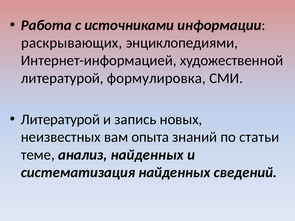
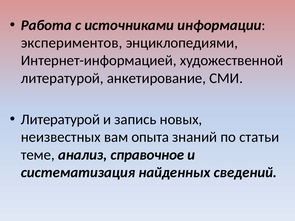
раскрывающих: раскрывающих -> экспериментов (72, 43)
формулировка: формулировка -> анкетирование (156, 78)
анализ найденных: найденных -> справочное (147, 155)
